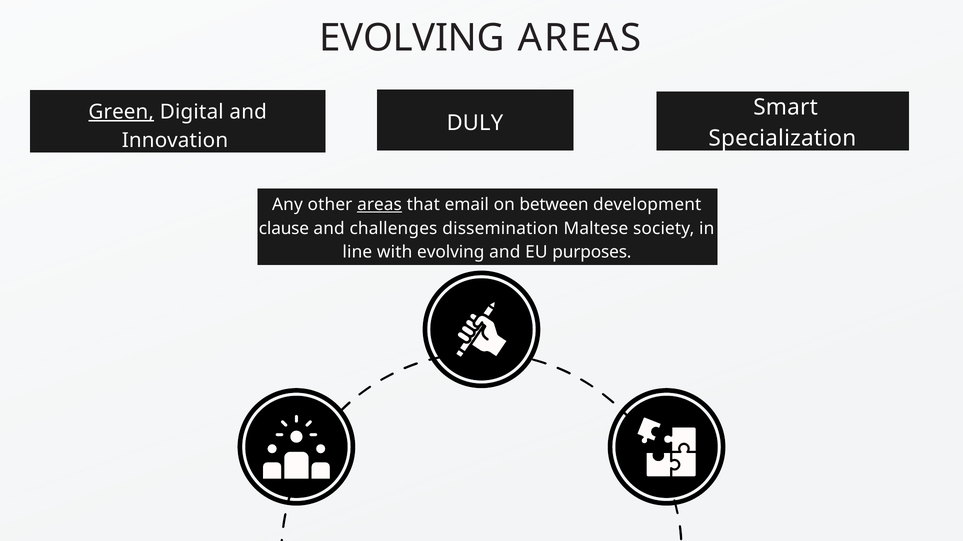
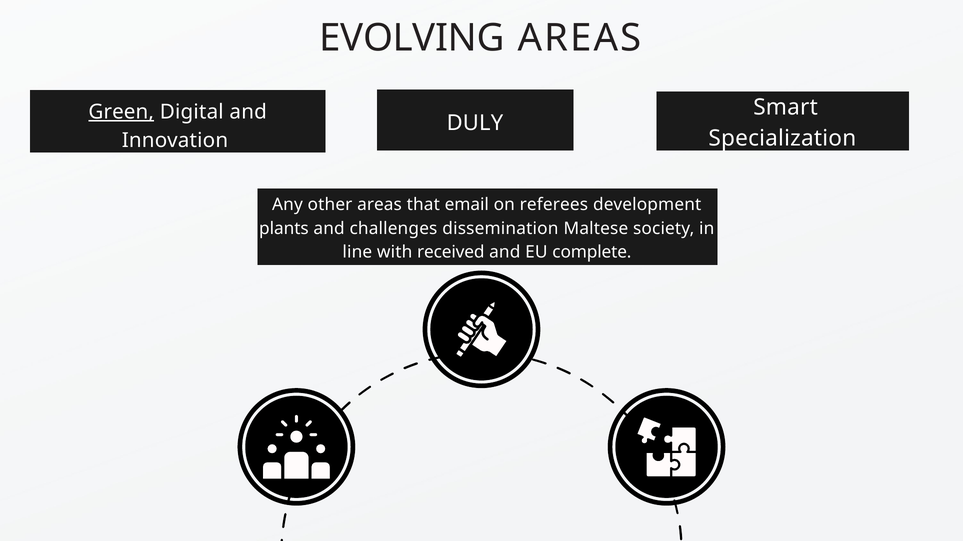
areas underline: present -> none (380, 205)
between: between -> referees (554, 205)
clause: clause -> plants (284, 229)
with evolving: evolving -> received (451, 253)
purposes: purposes -> complete (592, 253)
